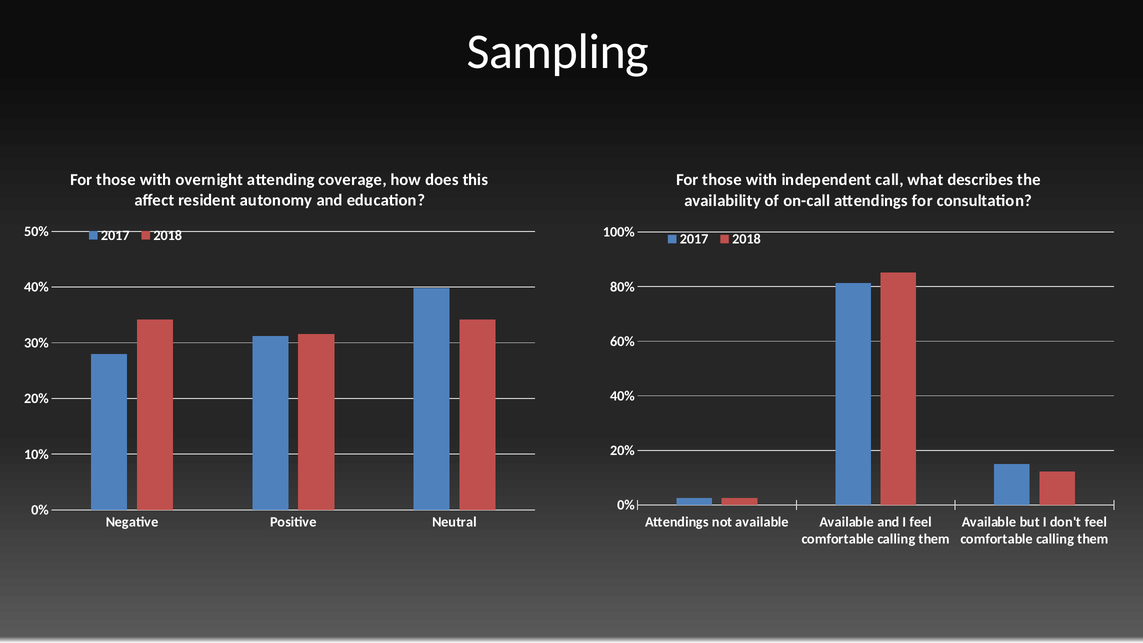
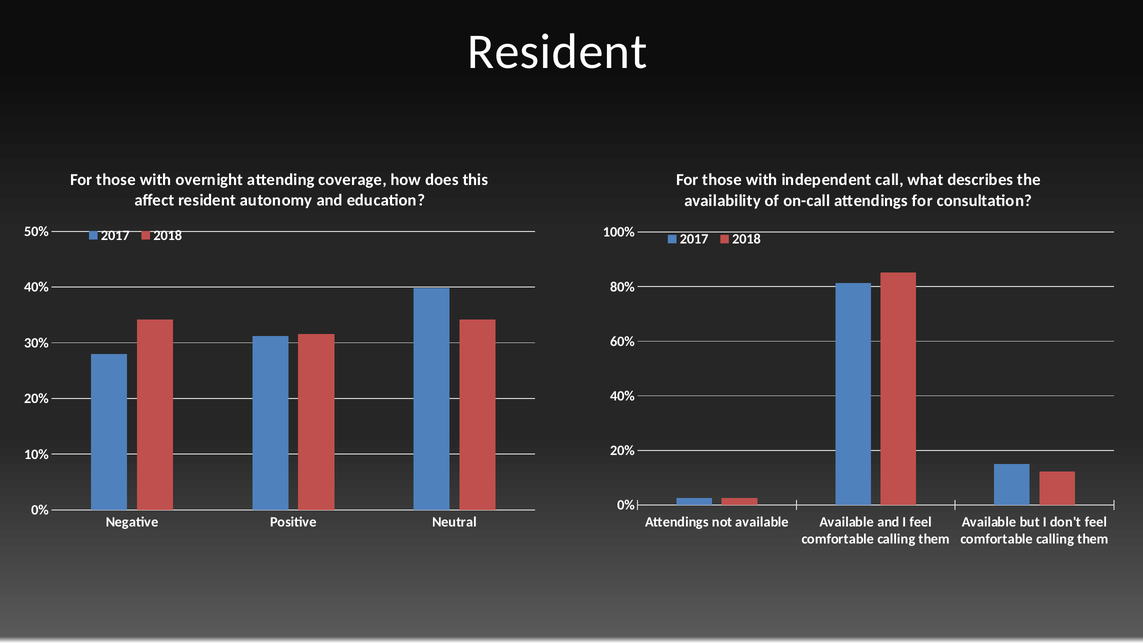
Sampling: Sampling -> Resident (557, 52)
